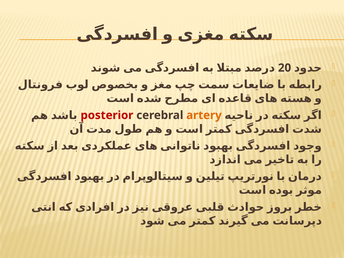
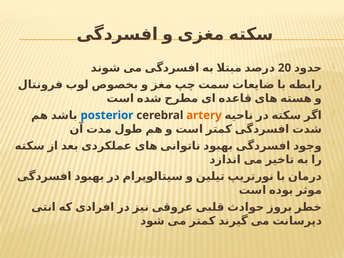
posterior colour: red -> blue (107, 115)
